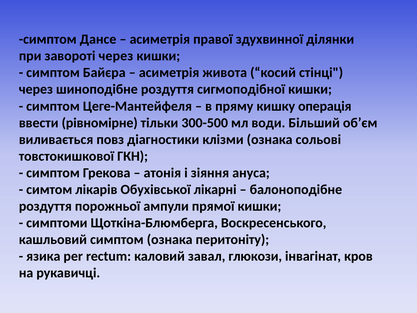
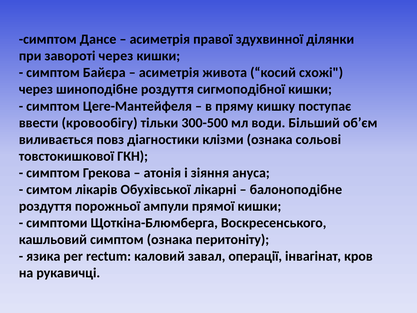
стінці: стінці -> схожі (321, 73)
операція: операція -> поступає (325, 106)
рівномірне: рівномірне -> кровообігу (100, 123)
глюкози: глюкози -> операції (255, 256)
